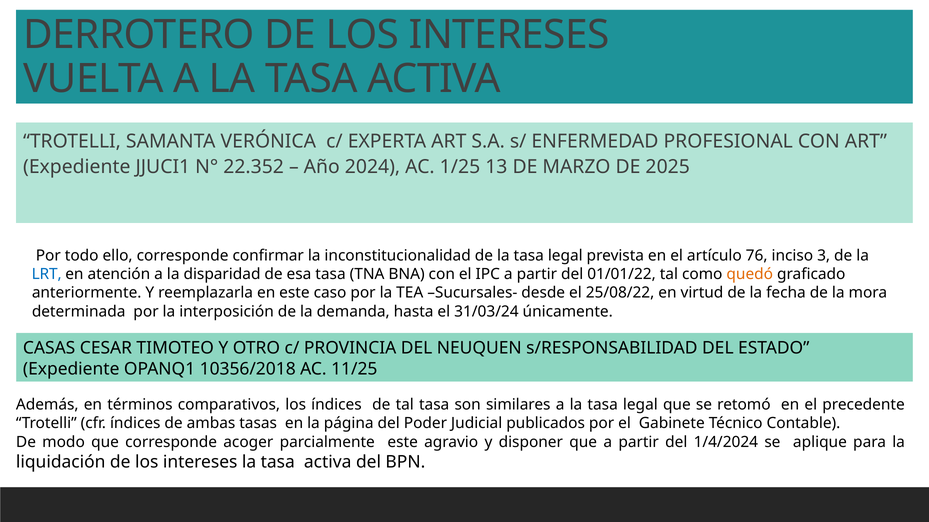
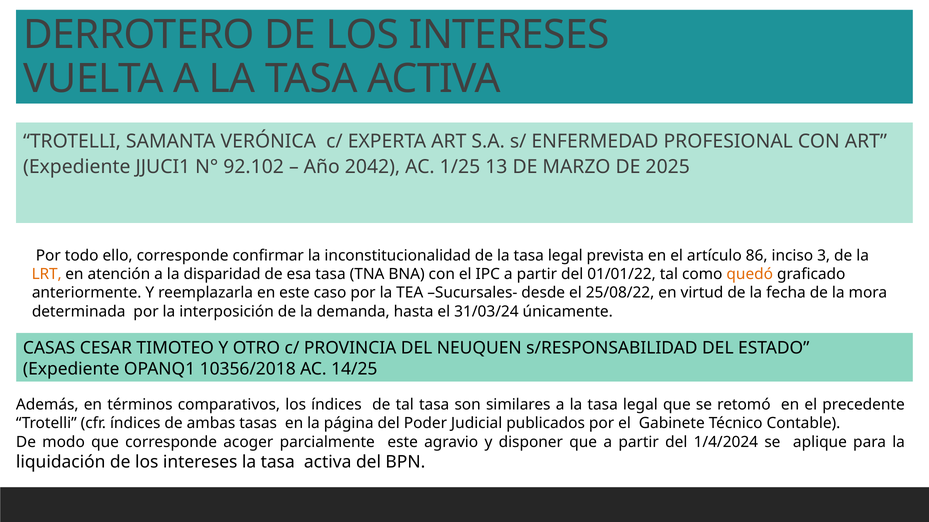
22.352: 22.352 -> 92.102 (254, 167)
2024: 2024 -> 2042 (373, 167)
76: 76 -> 86 (757, 256)
LRT colour: blue -> orange (47, 275)
11/25: 11/25 -> 14/25 (354, 369)
